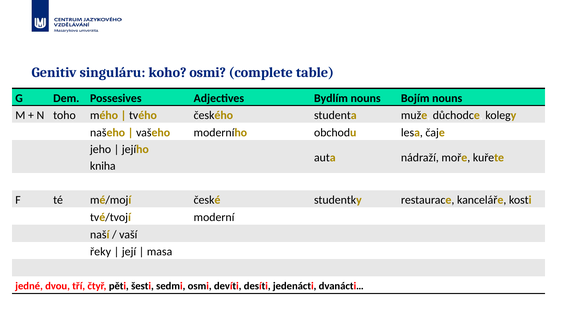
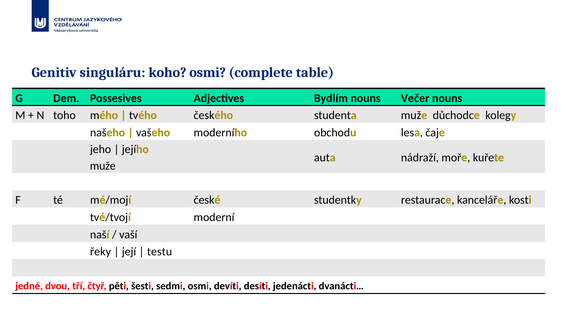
Bojím: Bojím -> Večer (415, 98)
kniha: kniha -> muže (103, 166)
masa: masa -> testu (160, 252)
